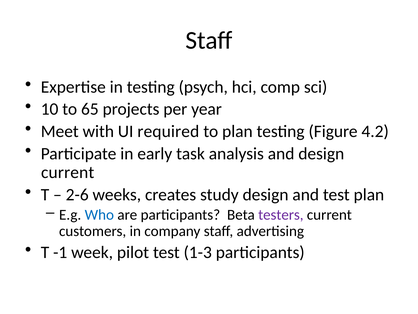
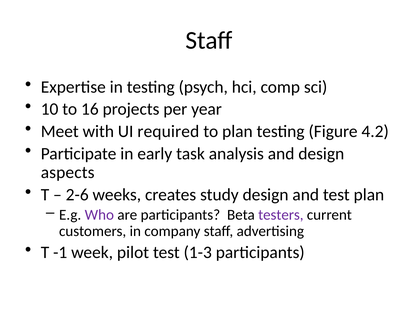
65: 65 -> 16 (90, 109)
current: current -> aspects (68, 172)
Who colour: blue -> purple (99, 215)
